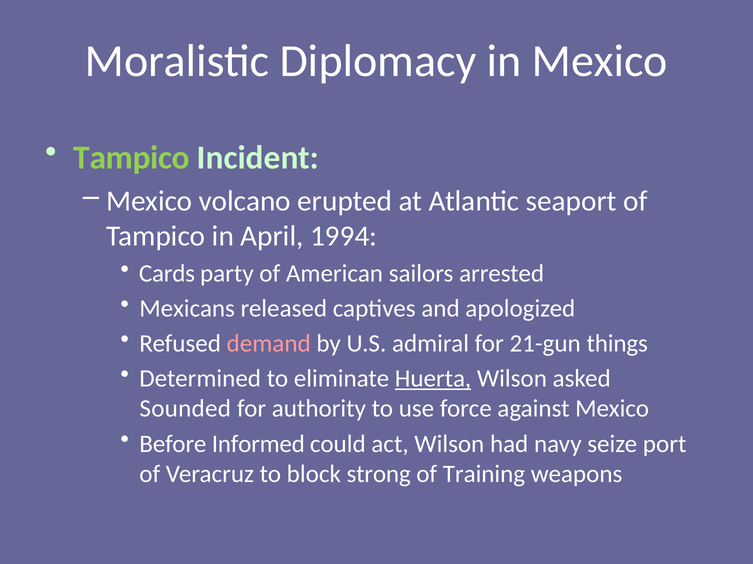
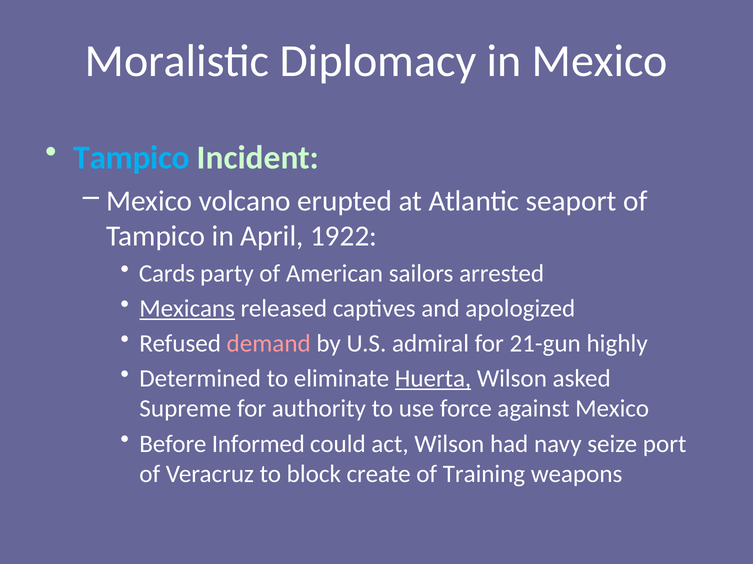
Tampico colour: light green -> light blue (131, 158)
1994: 1994 -> 1922 (344, 236)
Mexicans underline: none -> present (187, 309)
things: things -> highly (617, 344)
Sounded: Sounded -> Supreme (185, 409)
strong: strong -> create (379, 474)
